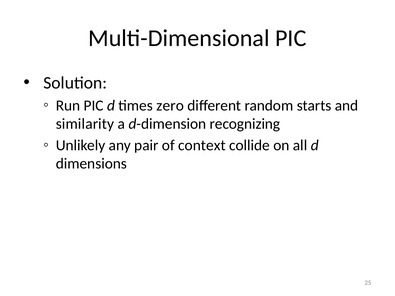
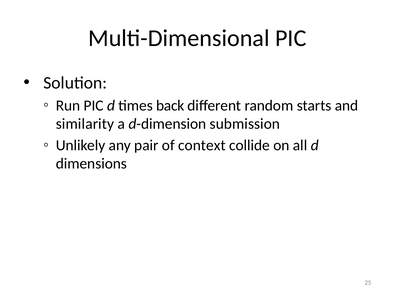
zero: zero -> back (170, 106)
recognizing: recognizing -> submission (245, 124)
